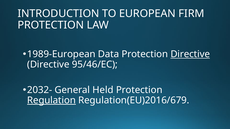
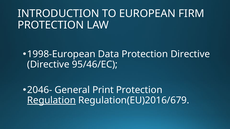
1989-European: 1989-European -> 1998-European (61, 54)
Directive underline: present -> none (190, 54)
2032-: 2032- -> 2046- (40, 90)
Held: Held -> Print (103, 90)
